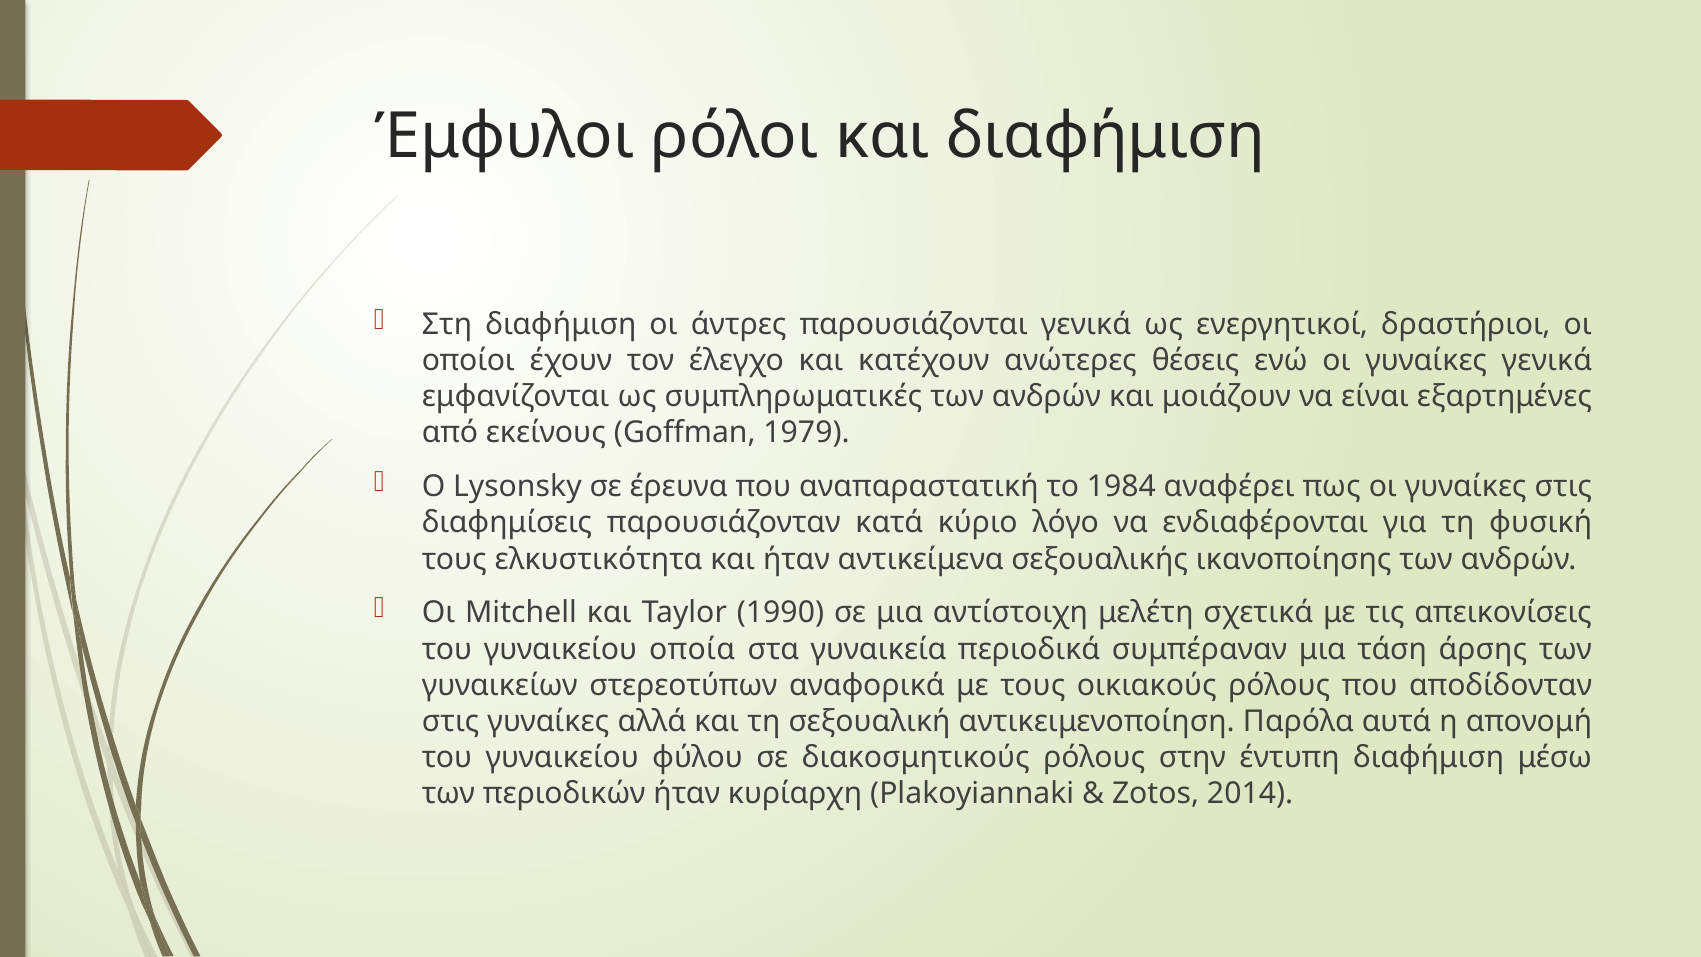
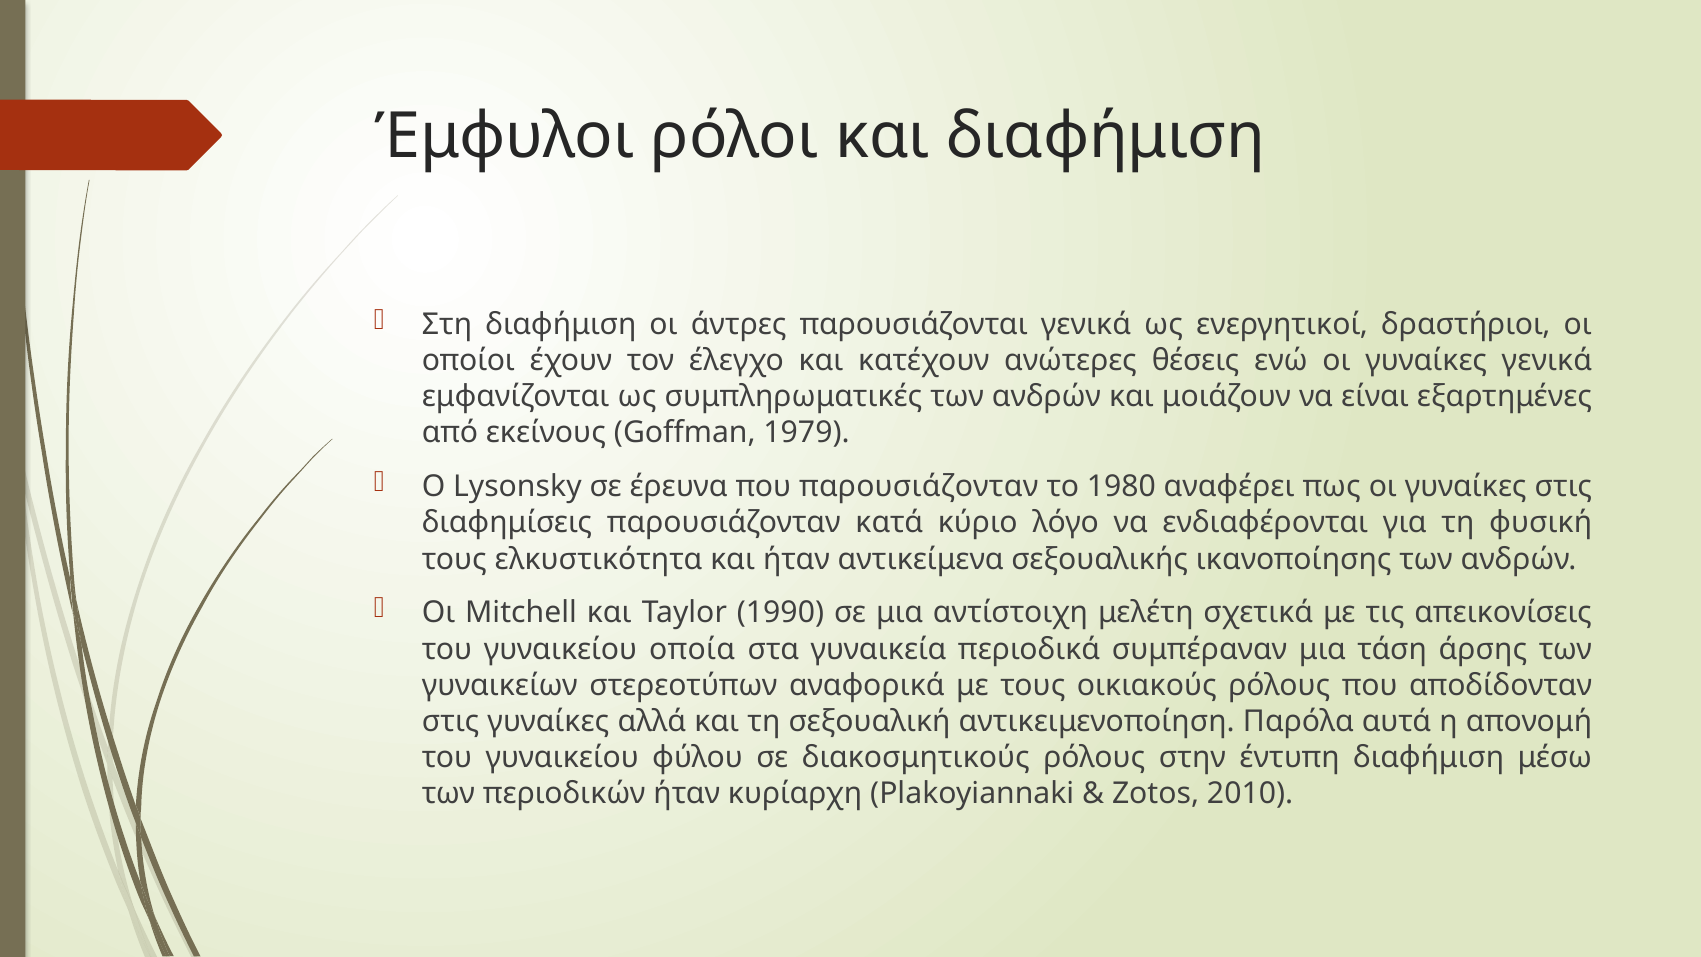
που αναπαραστατική: αναπαραστατική -> παρουσιάζονταν (919, 487)
1984: 1984 -> 1980 (1121, 487)
2014: 2014 -> 2010 (1250, 794)
